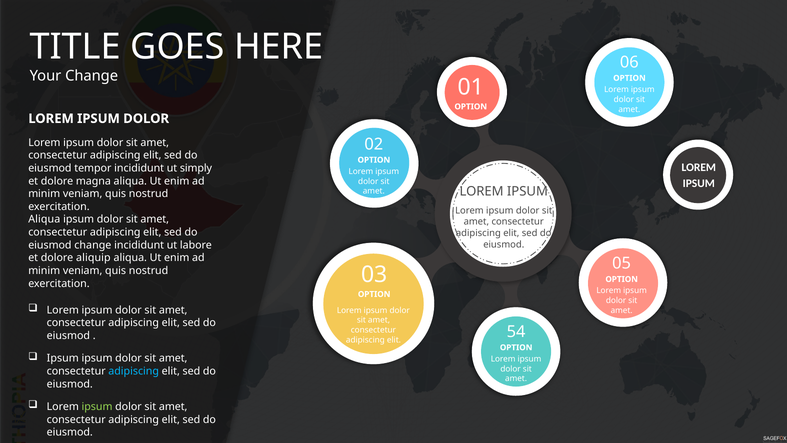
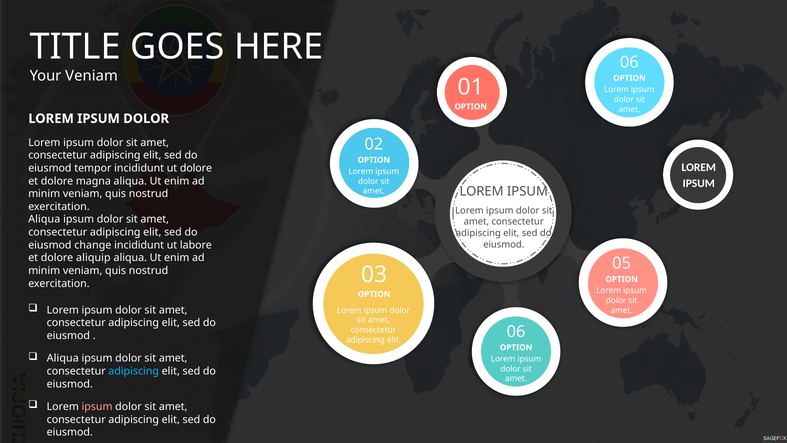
Your Change: Change -> Veniam (92, 76)
ut simply: simply -> dolore (196, 168)
elit 54: 54 -> 06 (516, 331)
Ipsum: Ipsum -> Aliqua (63, 358)
ipsum colour: light green -> pink (97, 406)
